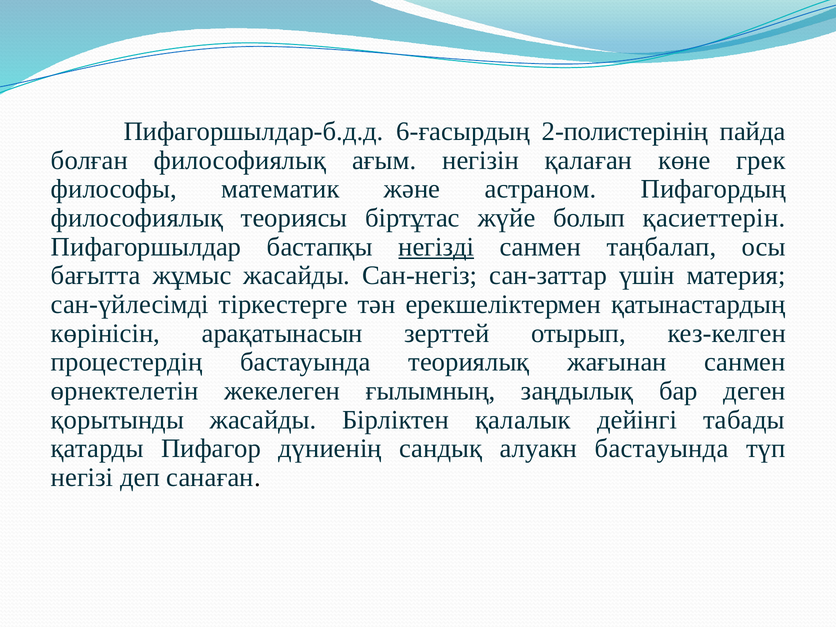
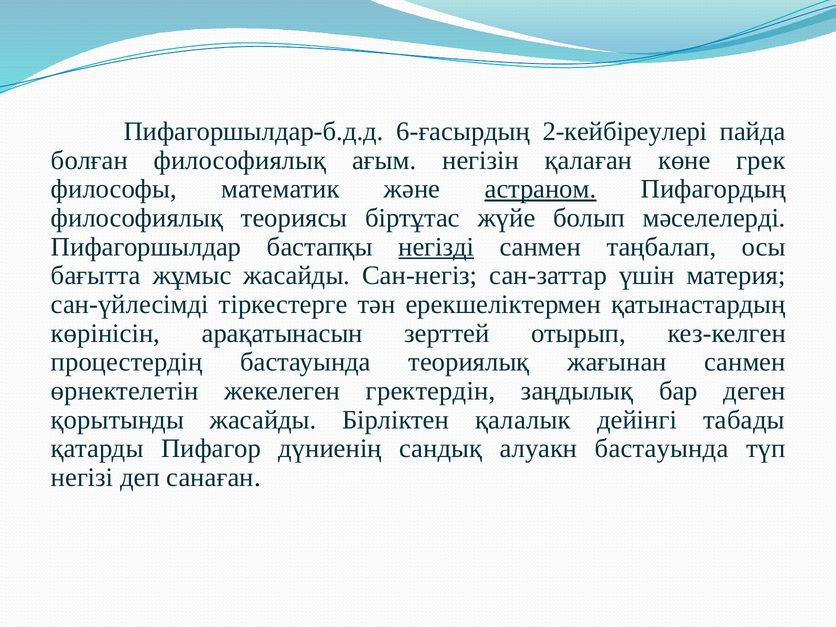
2-полистерінің: 2-полистерінің -> 2-кейбіреулері (625, 131)
астраном underline: none -> present (541, 189)
қасиеттерін: қасиеттерін -> мәселелерді (714, 218)
ғылымның: ғылымның -> гректердін (431, 391)
